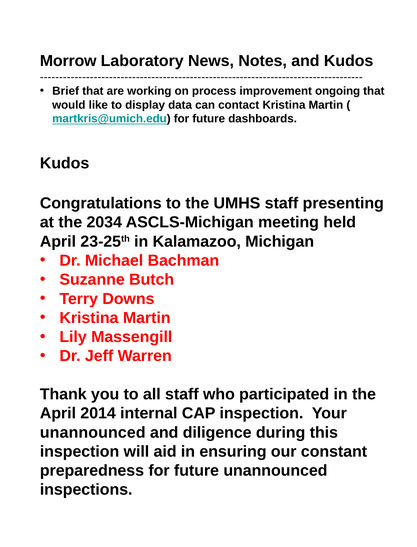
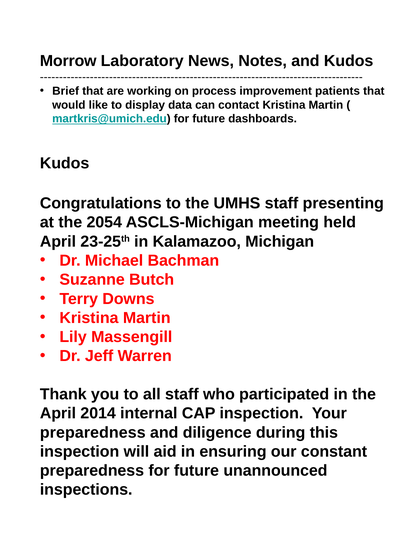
ongoing: ongoing -> patients (338, 91)
2034: 2034 -> 2054 (104, 223)
unannounced: unannounced -> preparedness (93, 433)
